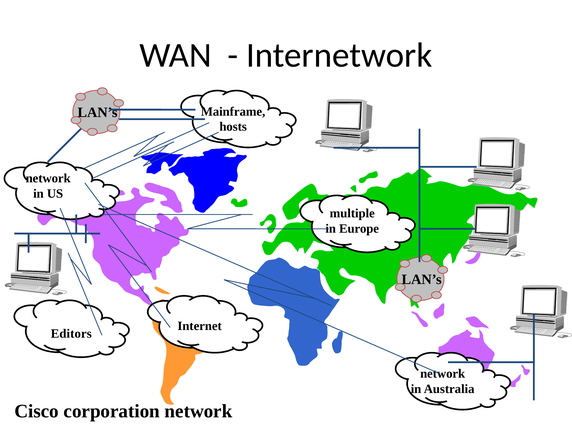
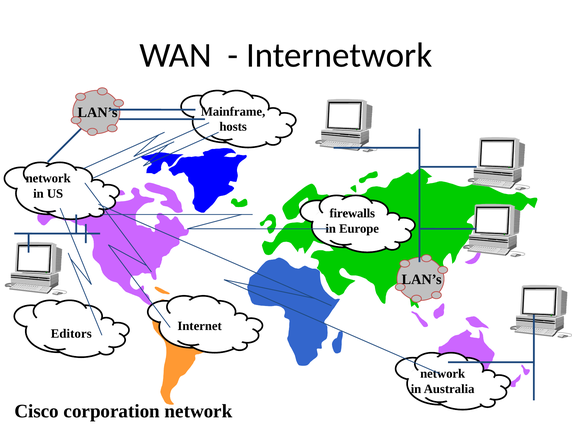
multiple: multiple -> firewalls (352, 213)
